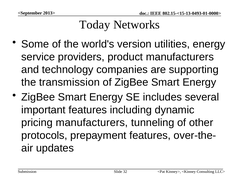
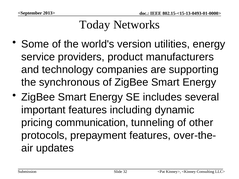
transmission: transmission -> synchronous (69, 82)
pricing manufacturers: manufacturers -> communication (92, 123)
